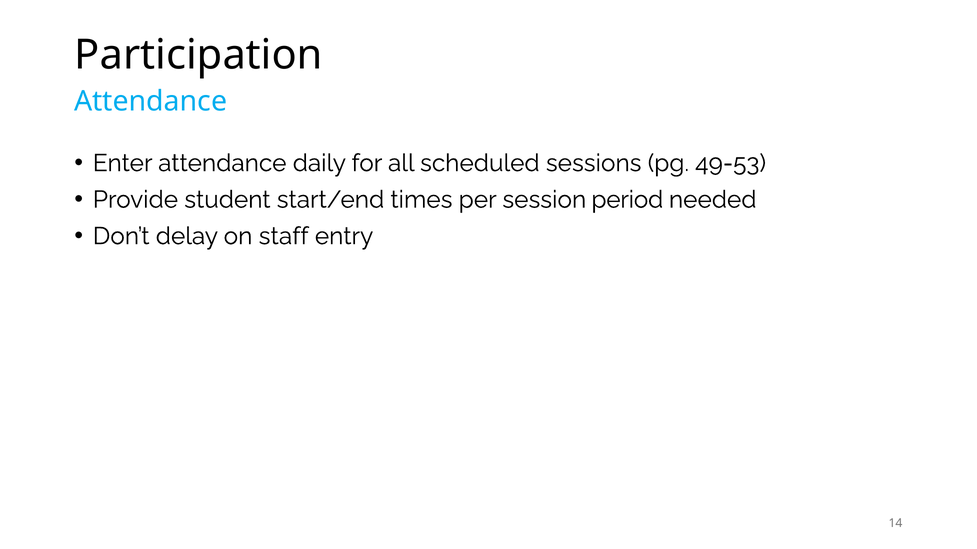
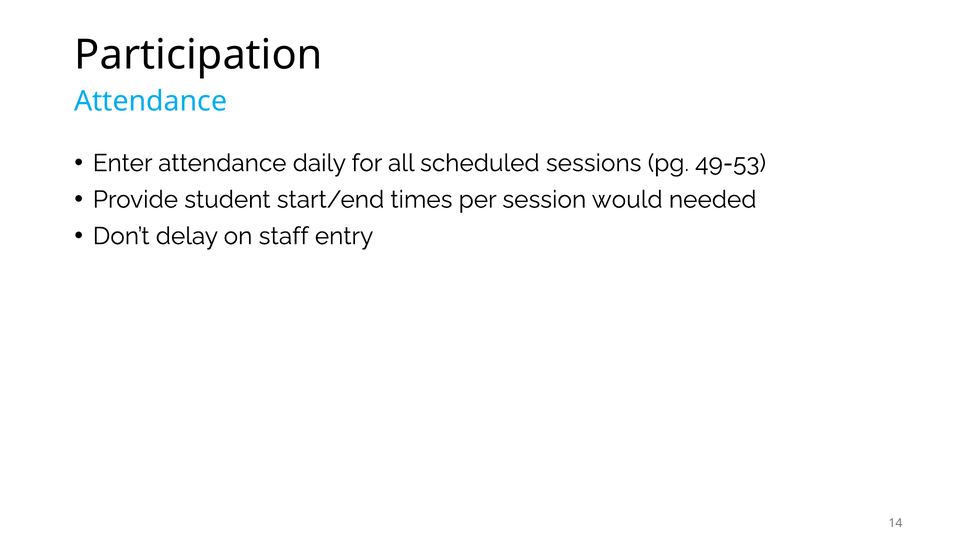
period: period -> would (627, 200)
